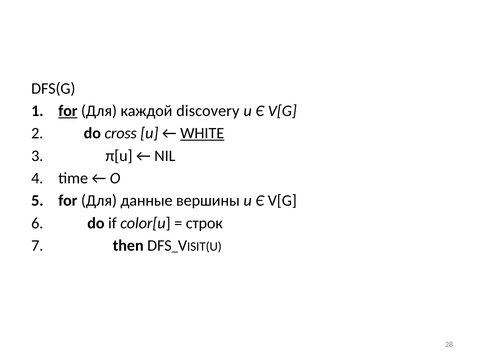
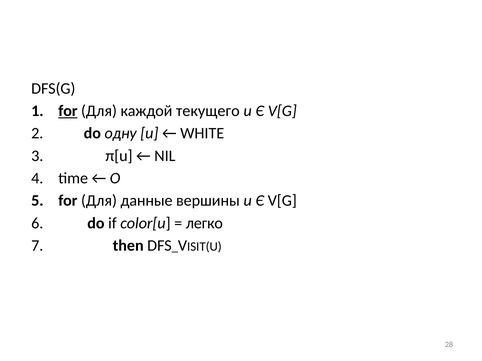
discovery: discovery -> текущего (208, 111)
cross: cross -> одну (121, 133)
WHITE underline: present -> none (202, 133)
строк: строк -> легко (204, 223)
